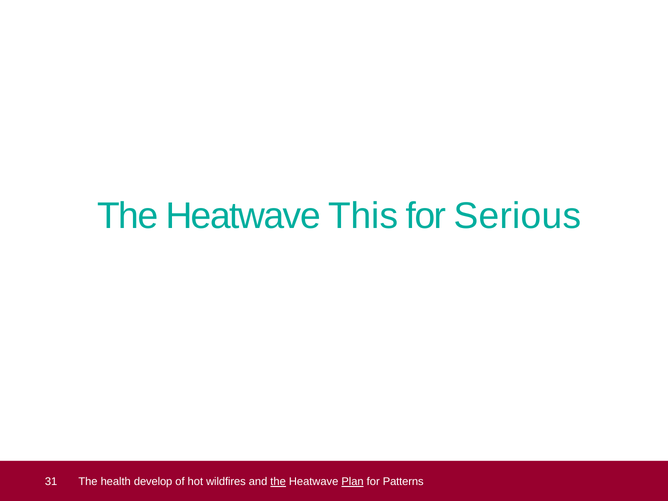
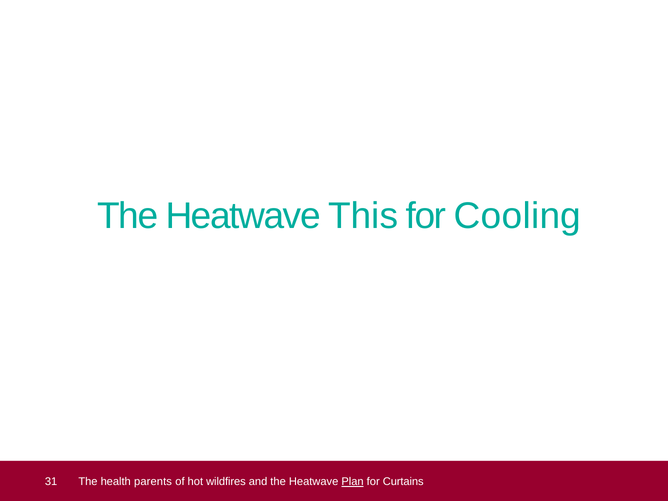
Serious: Serious -> Cooling (517, 216)
develop: develop -> parents (153, 482)
the underline: present -> none (278, 482)
Patterns: Patterns -> Curtains (403, 482)
